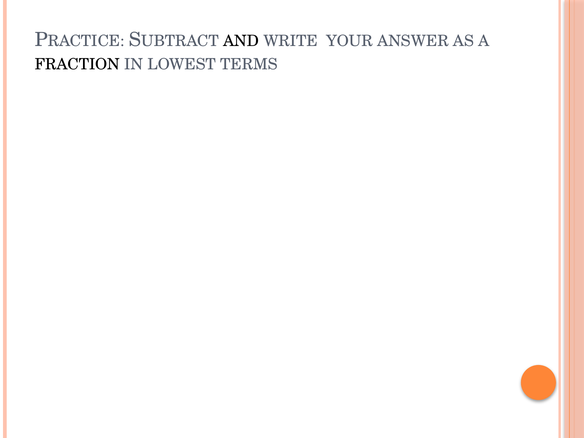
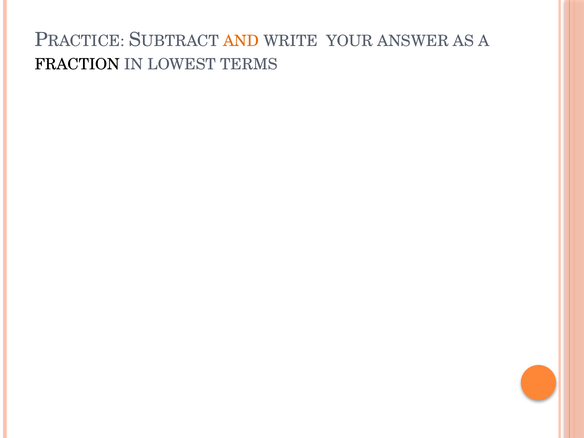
AND colour: black -> orange (241, 41)
